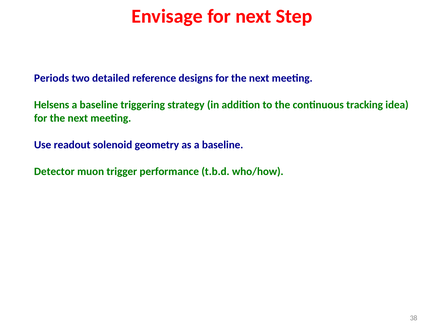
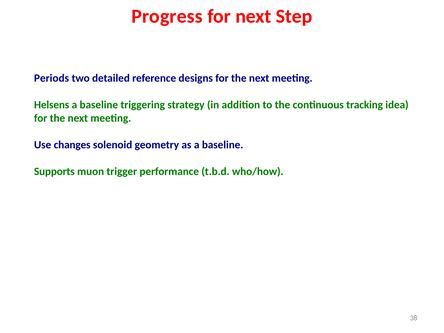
Envisage: Envisage -> Progress (167, 16)
readout: readout -> changes (72, 145)
Detector: Detector -> Supports (54, 171)
